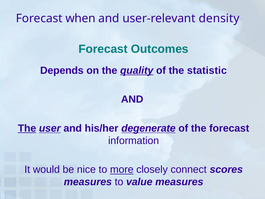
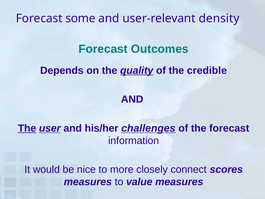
when: when -> some (80, 18)
statistic: statistic -> credible (207, 70)
degenerate: degenerate -> challenges (148, 128)
more underline: present -> none (122, 169)
